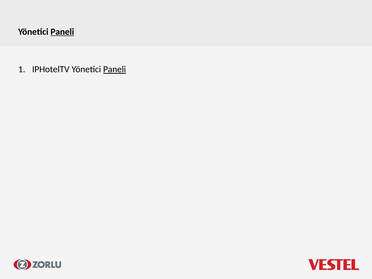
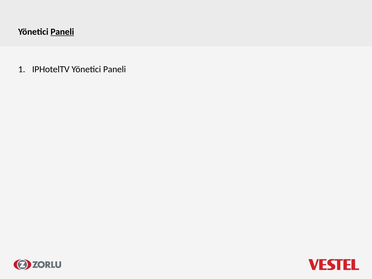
Paneli underline: present -> none (115, 69)
